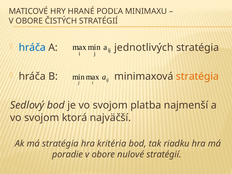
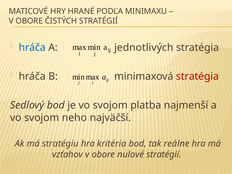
stratégia colour: orange -> red (197, 76)
ktorá: ktorá -> neho (74, 118)
má stratégia: stratégia -> stratégiu (60, 144)
riadku: riadku -> reálne (177, 144)
poradie: poradie -> vzťahov (67, 154)
